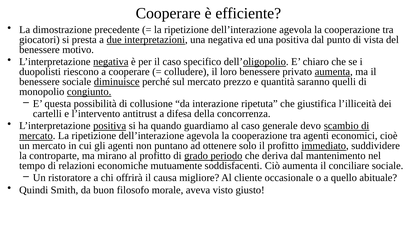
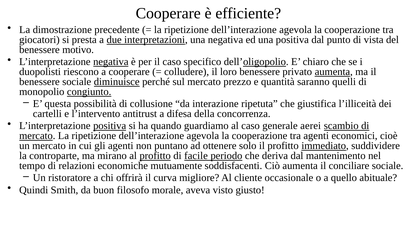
devo: devo -> aerei (311, 126)
profitto underline: none -> present (155, 156)
grado: grado -> facile (196, 156)
causa: causa -> curva (165, 178)
